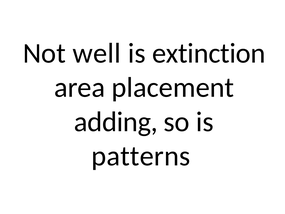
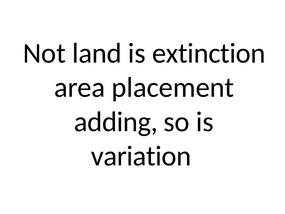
well: well -> land (97, 53)
patterns: patterns -> variation (141, 156)
